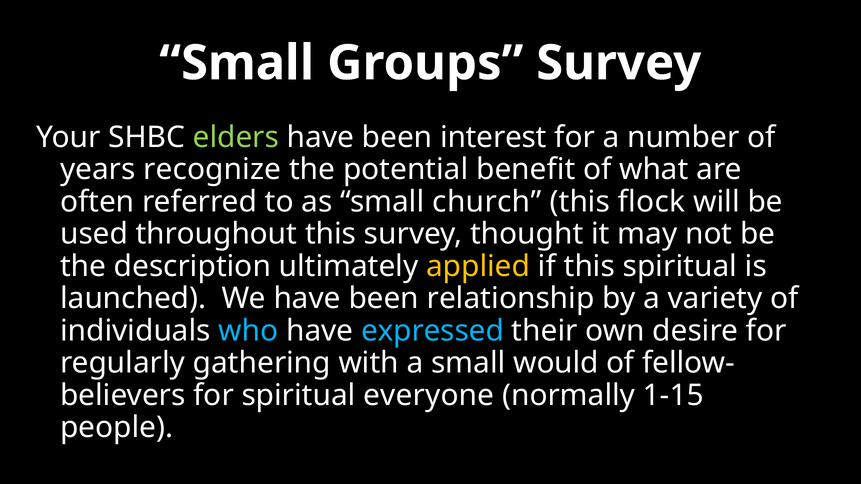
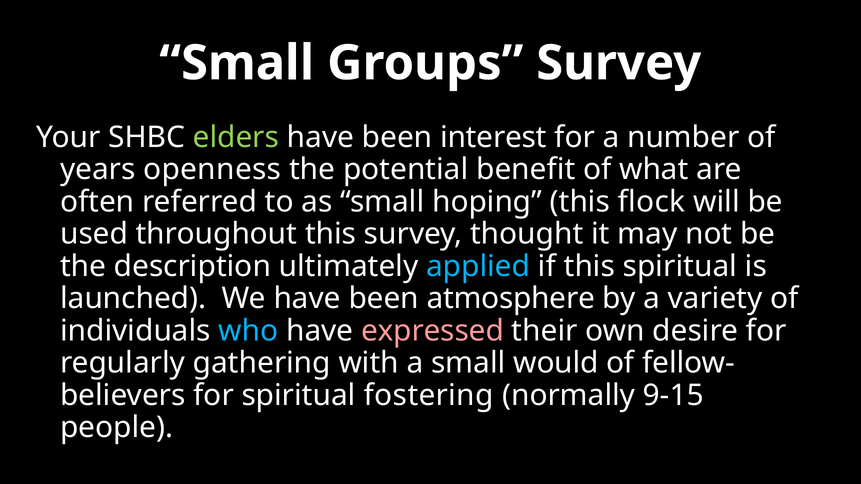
recognize: recognize -> openness (212, 170)
church: church -> hoping (487, 202)
applied colour: yellow -> light blue (478, 266)
relationship: relationship -> atmosphere (511, 299)
expressed colour: light blue -> pink (432, 331)
everyone: everyone -> fostering (429, 395)
1-15: 1-15 -> 9-15 (673, 395)
